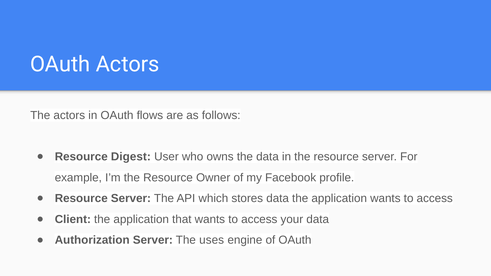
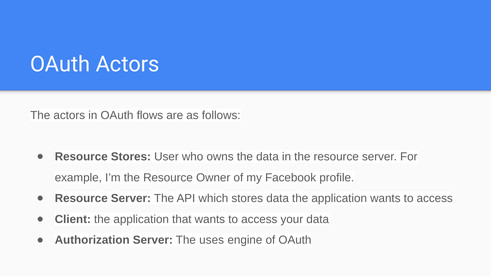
Resource Digest: Digest -> Stores (131, 157)
